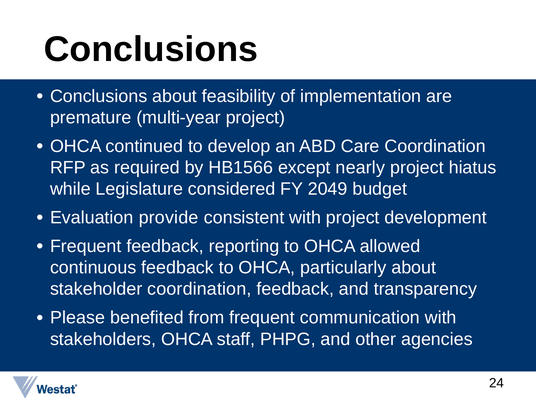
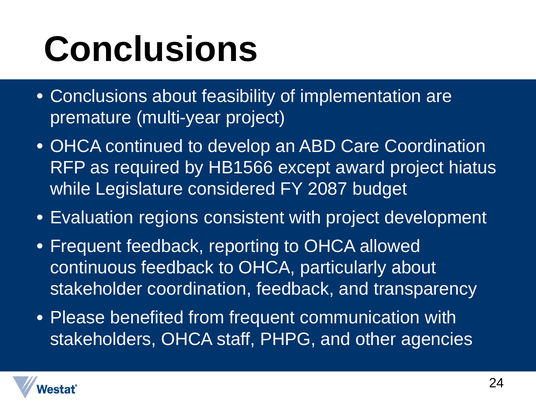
nearly: nearly -> award (360, 168)
2049: 2049 -> 2087 (328, 189)
provide: provide -> regions (169, 218)
